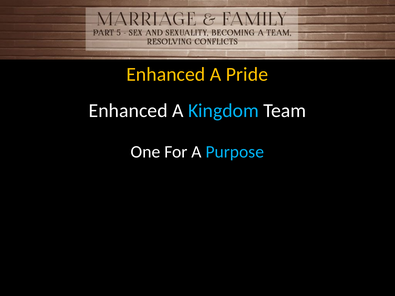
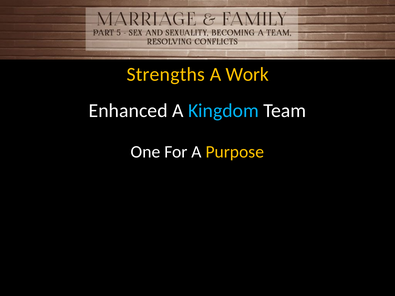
Enhanced: Enhanced -> Strengths (166, 74)
Pride: Pride -> Work (247, 74)
Purpose colour: light blue -> yellow (235, 152)
